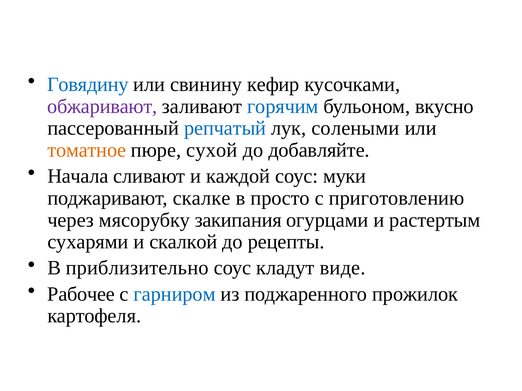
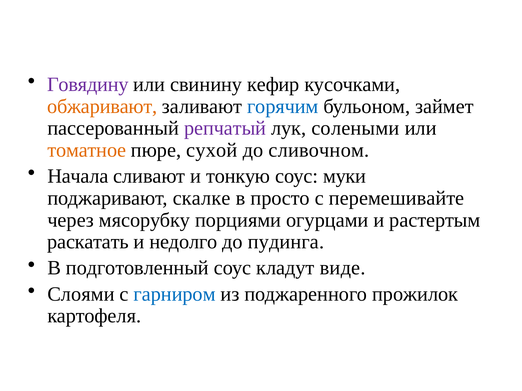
Говядину colour: blue -> purple (88, 85)
обжаривают colour: purple -> orange (102, 106)
вкусно: вкусно -> займет (444, 106)
репчатый colour: blue -> purple (225, 128)
добавляйте: добавляйте -> сливочном (319, 150)
каждой: каждой -> тонкую (238, 176)
приготовлению: приготовлению -> перемешивайте (397, 198)
закипания: закипания -> порциями (238, 220)
сухарями: сухарями -> раскатать (88, 242)
скалкой: скалкой -> недолго (183, 242)
рецепты: рецепты -> пудинга (286, 242)
приблизительно: приблизительно -> подготовленный (137, 268)
Рабочее: Рабочее -> Слоями (81, 294)
